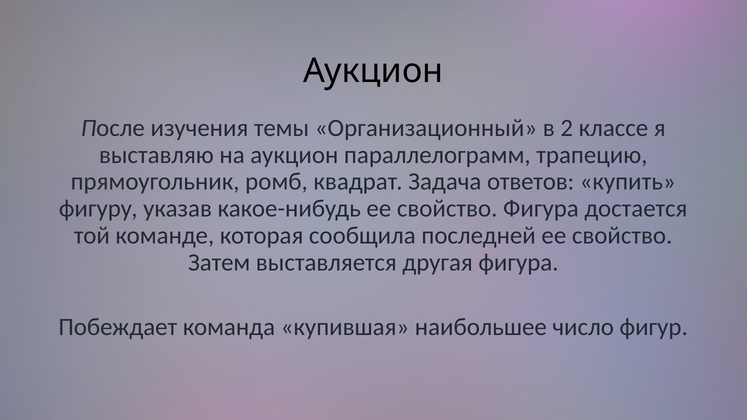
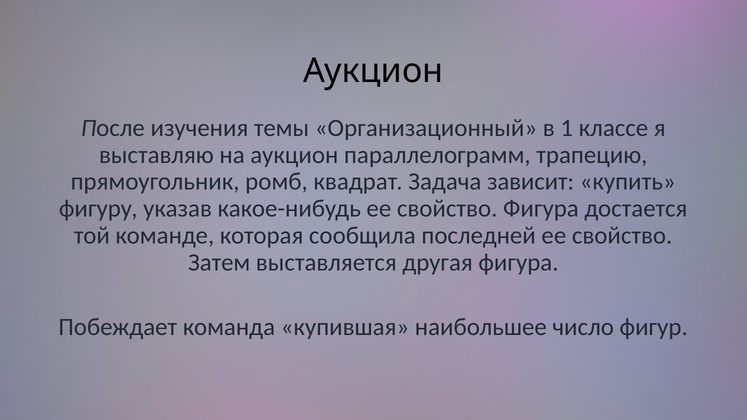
2: 2 -> 1 (567, 128)
ответов: ответов -> зависит (531, 182)
